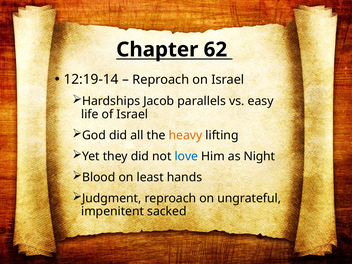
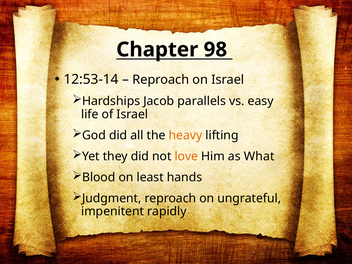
62: 62 -> 98 (215, 50)
12:19-14: 12:19-14 -> 12:53-14 (91, 79)
love colour: blue -> orange (186, 156)
Night: Night -> What (259, 156)
sacked: sacked -> rapidly (167, 211)
